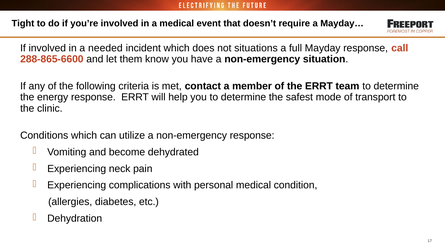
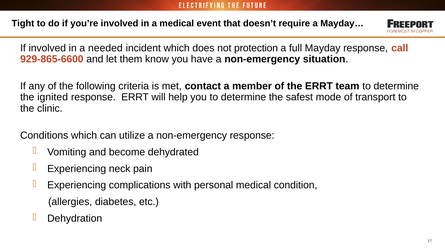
situations: situations -> protection (256, 48)
288-865-6600: 288-865-6600 -> 929-865-6600 (52, 59)
energy: energy -> ignited (53, 97)
